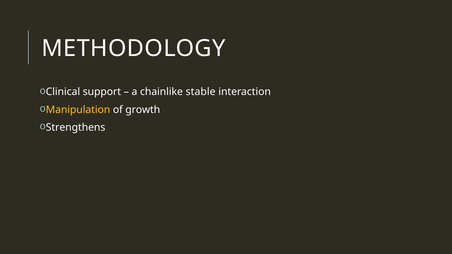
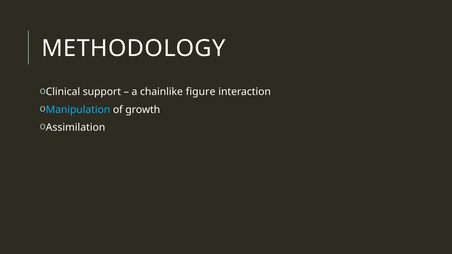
stable: stable -> figure (201, 92)
Manipulation colour: yellow -> light blue (78, 110)
Strengthens: Strengthens -> Assimilation (76, 128)
